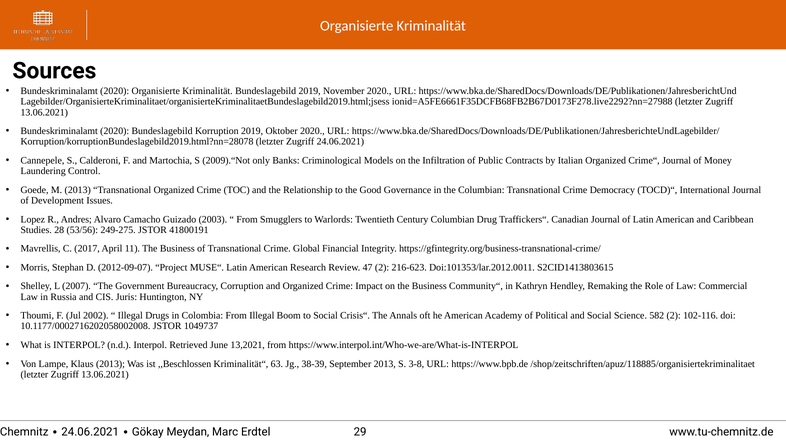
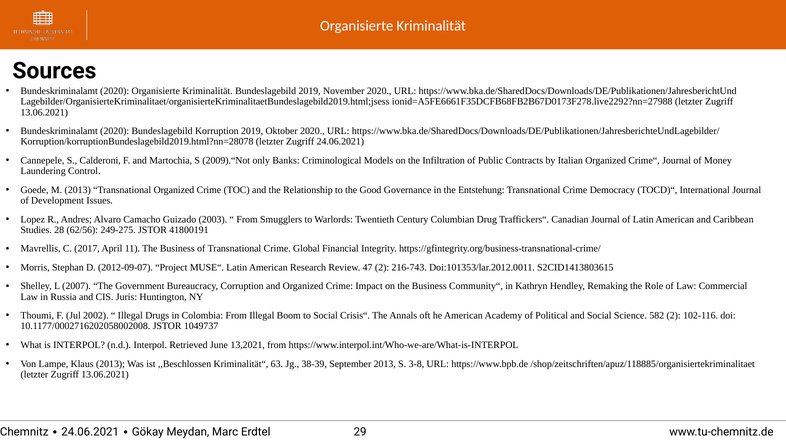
the Columbian: Columbian -> Entstehung (481, 190)
53/56: 53/56 -> 62/56 (82, 230)
216-623: 216-623 -> 216-743 (409, 268)
